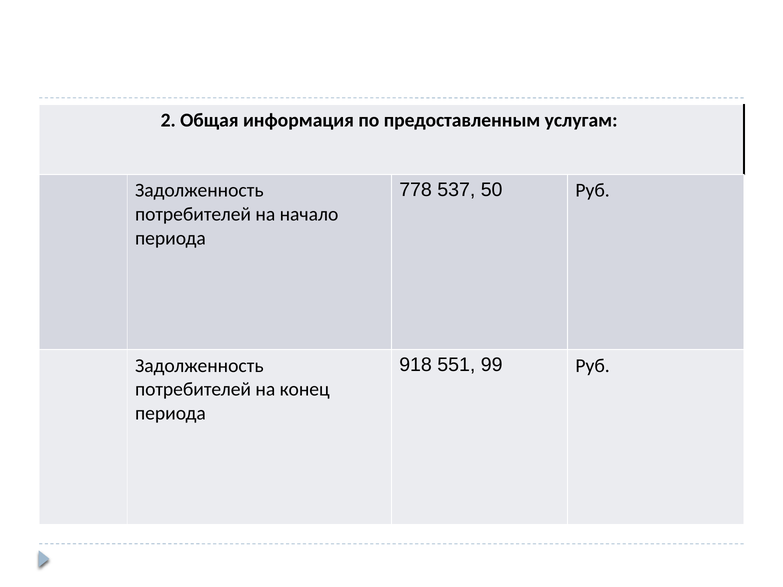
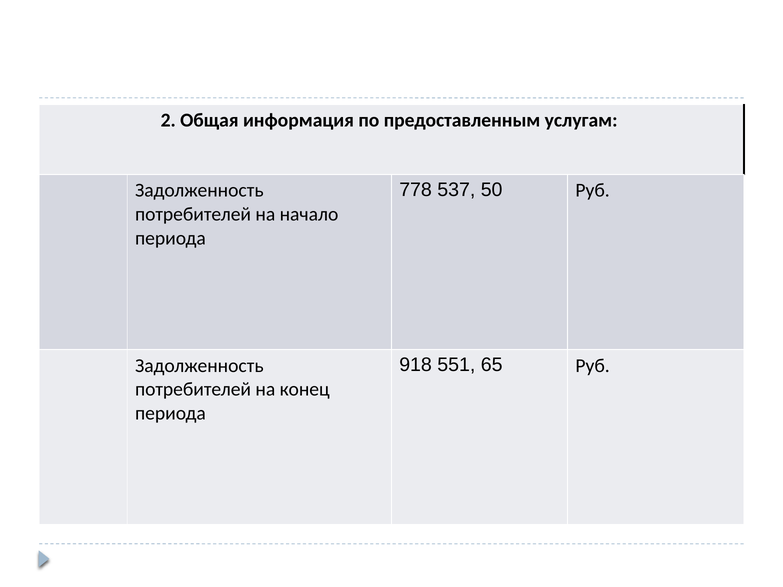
99: 99 -> 65 (492, 365)
